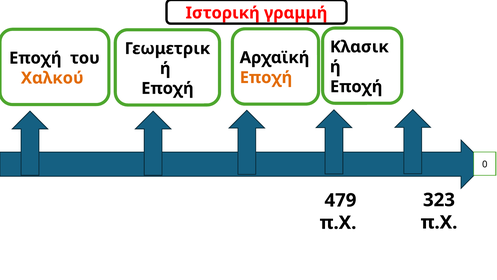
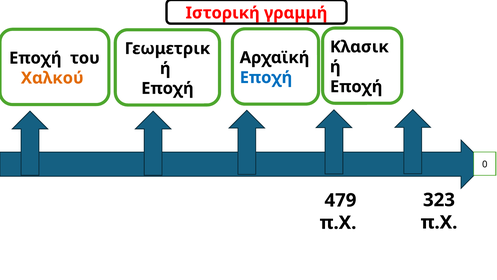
Εποχή colour: orange -> blue (266, 77)
